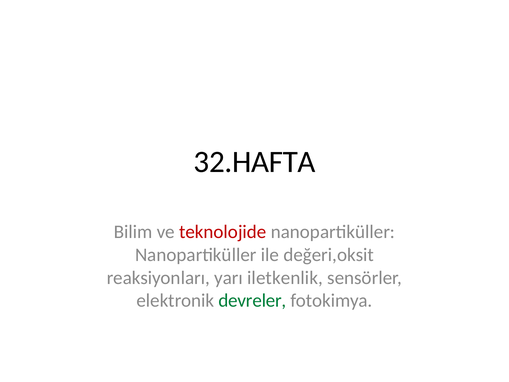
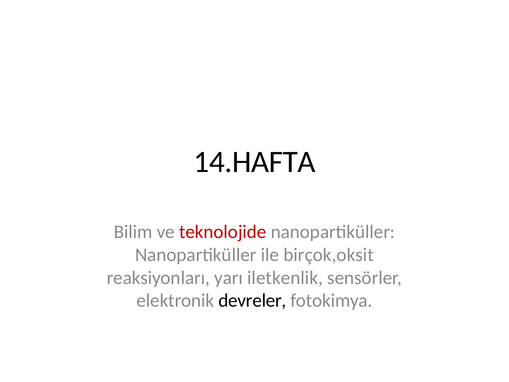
32.HAFTA: 32.HAFTA -> 14.HAFTA (255, 162)
değeri,oksit: değeri,oksit -> birçok,oksit (329, 255)
devreler colour: green -> black (252, 300)
